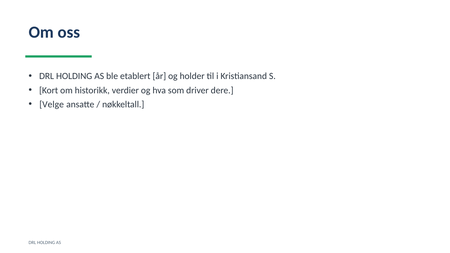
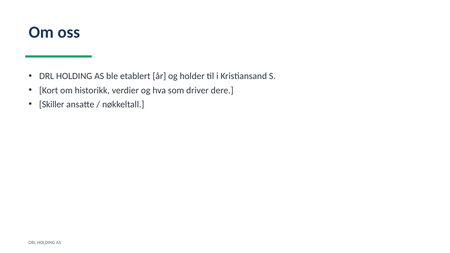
Velge: Velge -> Skiller (52, 104)
